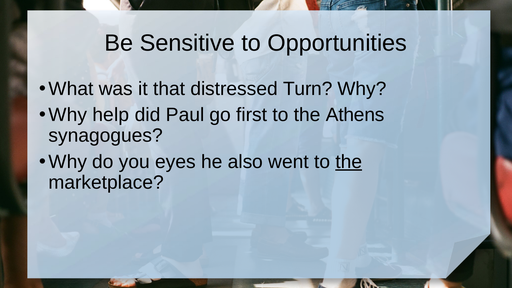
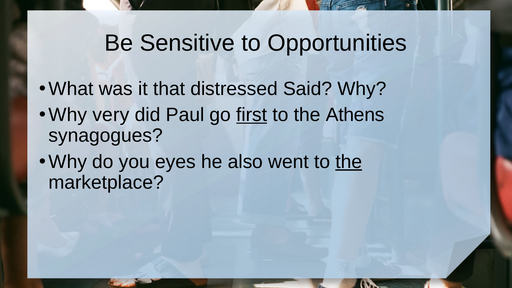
Turn: Turn -> Said (308, 89)
help: help -> very (111, 115)
first underline: none -> present (252, 115)
